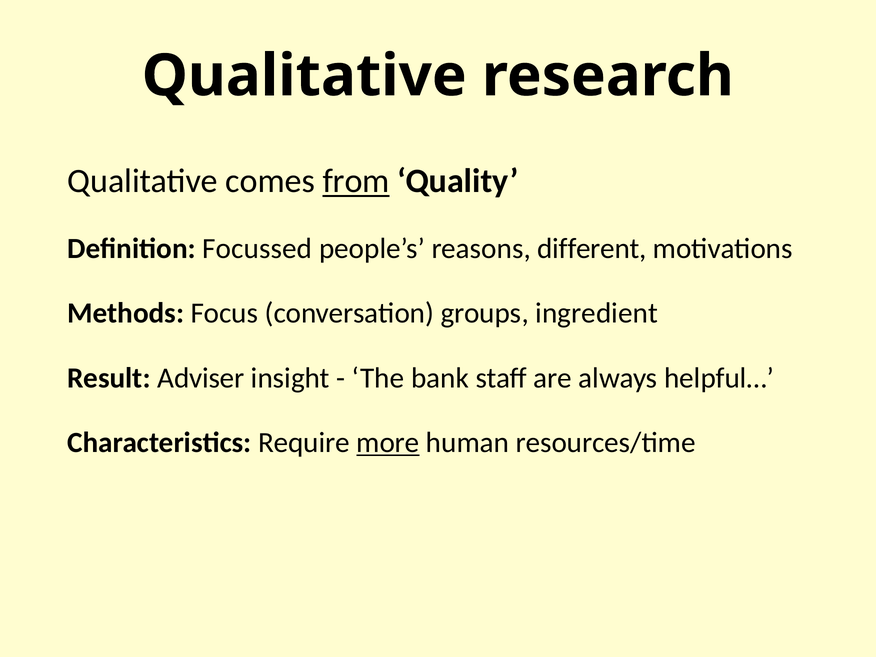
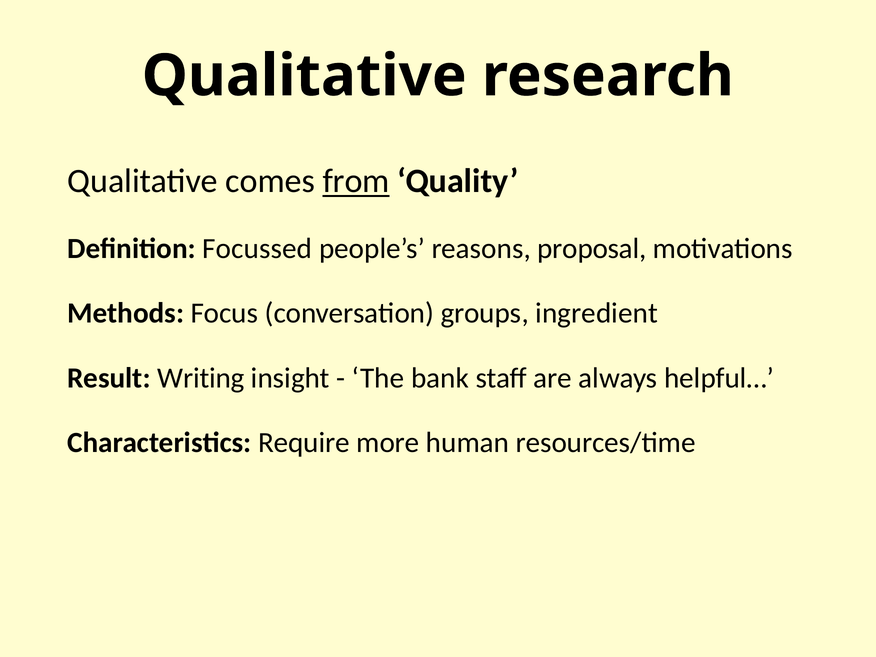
different: different -> proposal (592, 249)
Adviser: Adviser -> Writing (201, 378)
more underline: present -> none (388, 443)
